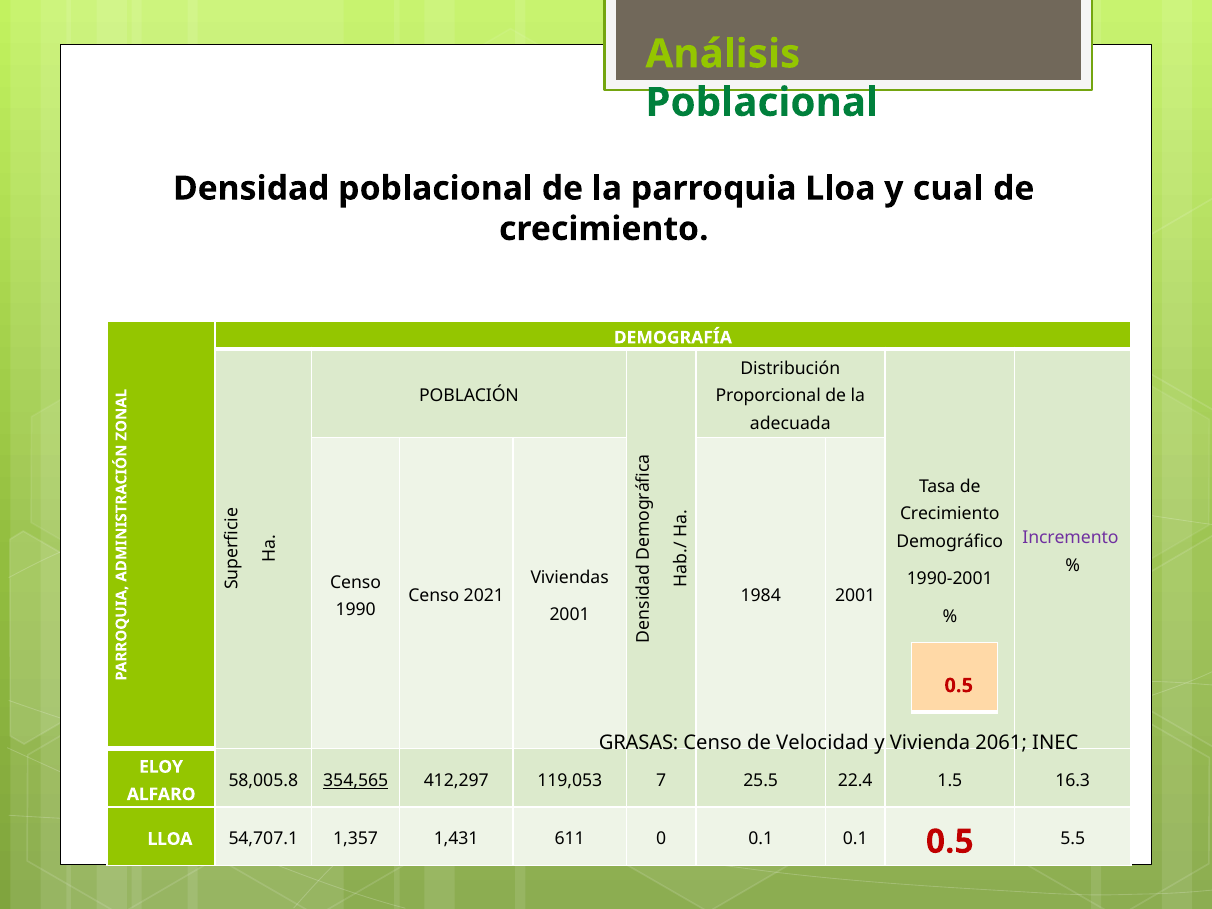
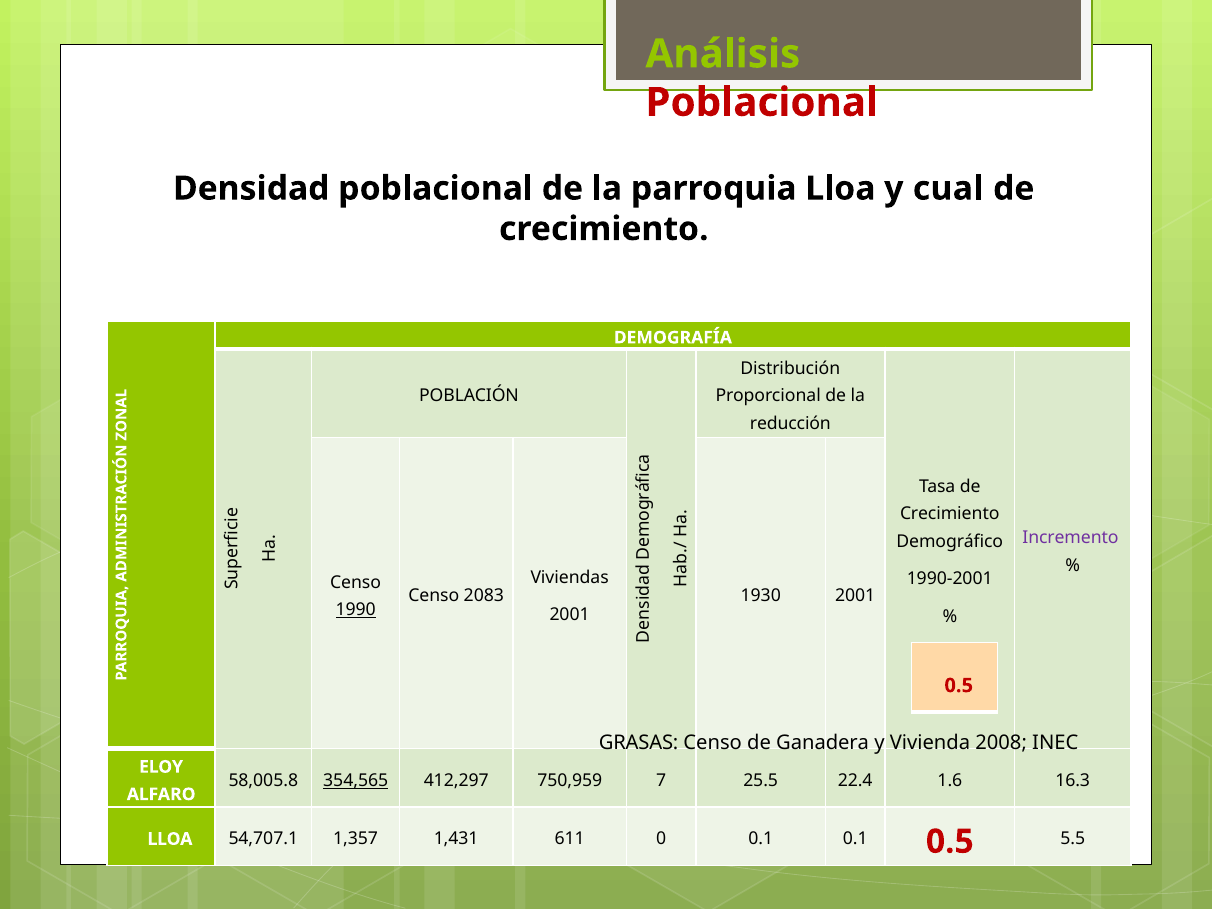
Poblacional colour: green -> red (762, 103)
adecuada: adecuada -> reducción (790, 423)
2021: 2021 -> 2083 (484, 596)
1984: 1984 -> 1930 (761, 596)
1990 underline: none -> present (356, 610)
Velocidad: Velocidad -> Ganadera (823, 743)
2061: 2061 -> 2008 (1001, 743)
119,053: 119,053 -> 750,959 (570, 781)
1.5: 1.5 -> 1.6 (950, 781)
